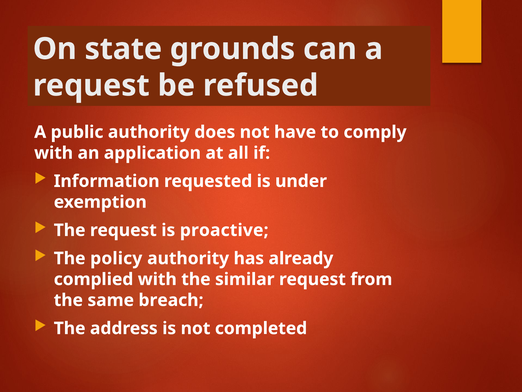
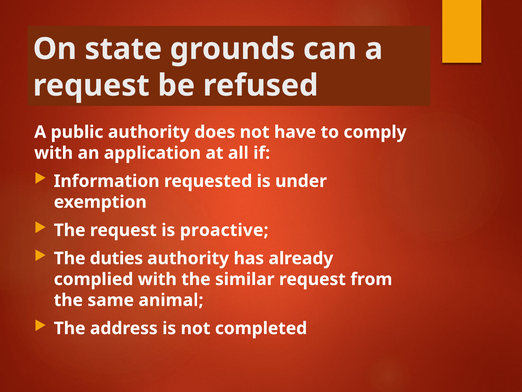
policy: policy -> duties (116, 258)
breach: breach -> animal (171, 300)
